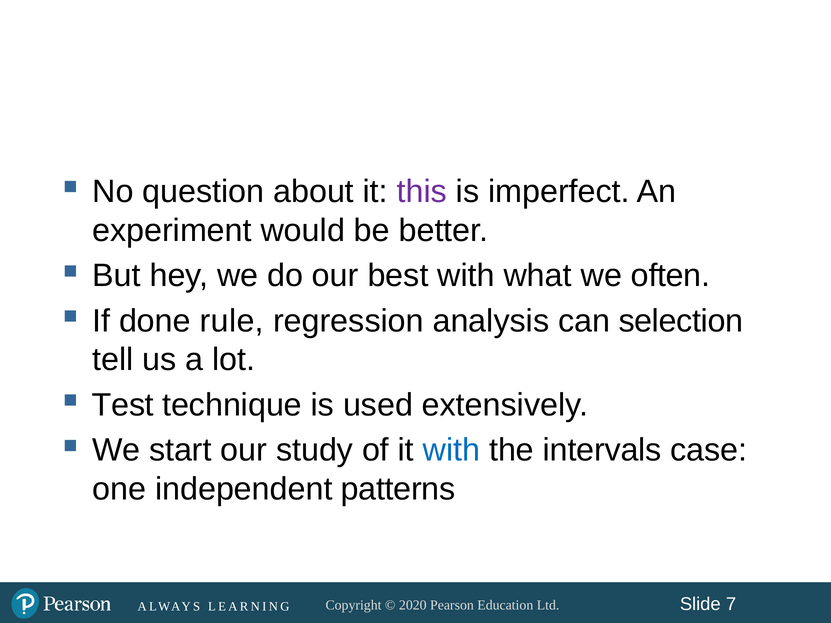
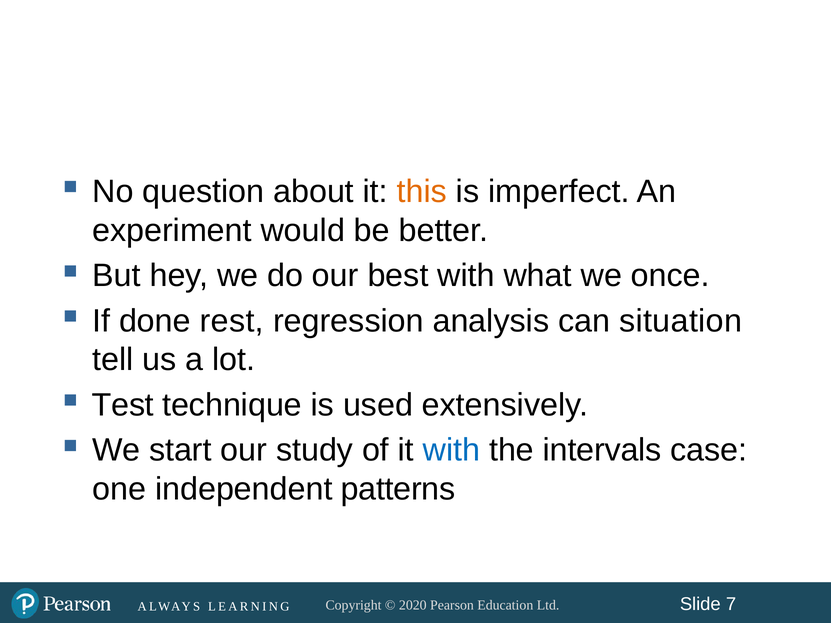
this colour: purple -> orange (422, 192)
often: often -> once (670, 276)
rule: rule -> rest (232, 321)
selection: selection -> situation (681, 321)
